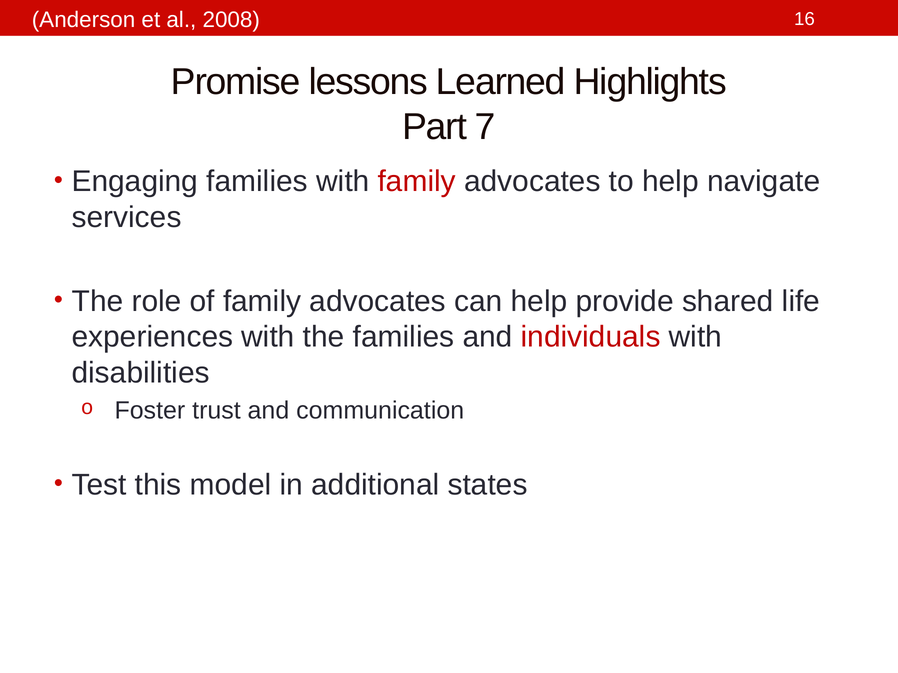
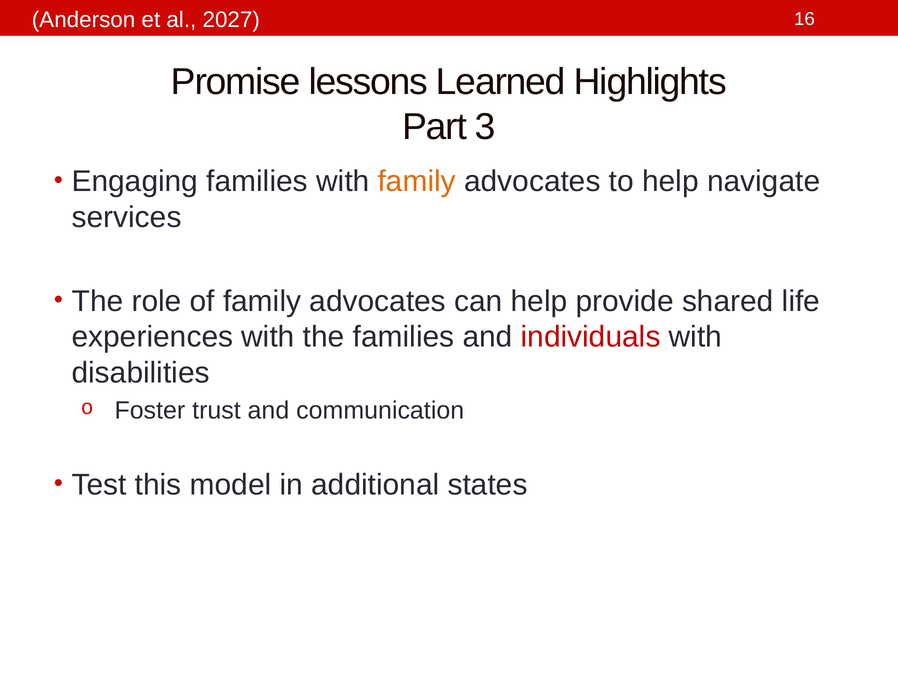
2008: 2008 -> 2027 (231, 20)
7: 7 -> 3 (485, 127)
family colour: red -> orange (417, 182)
